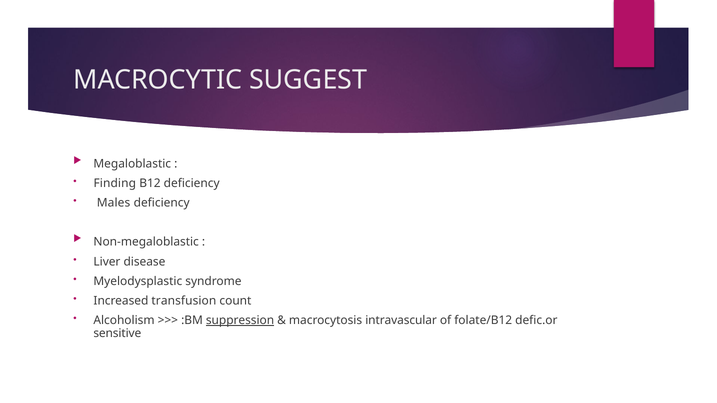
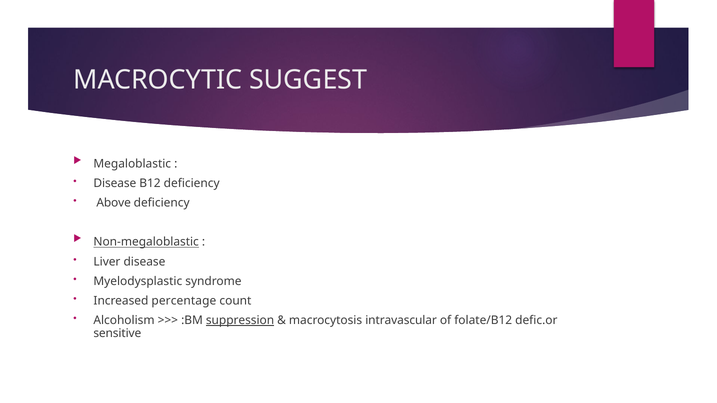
Finding: Finding -> Disease (115, 183)
Males: Males -> Above (114, 203)
Non-megaloblastic underline: none -> present (146, 242)
transfusion: transfusion -> percentage (184, 301)
